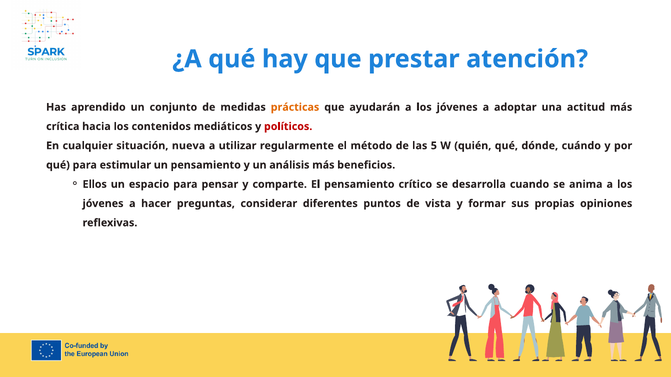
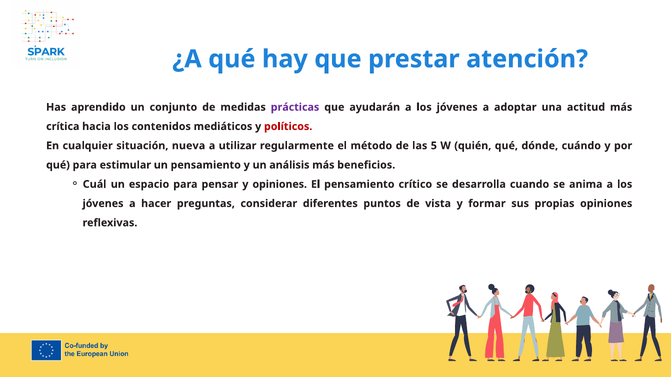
prácticas colour: orange -> purple (295, 107)
Ellos: Ellos -> Cuál (95, 184)
y comparte: comparte -> opiniones (280, 184)
